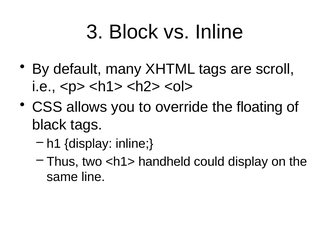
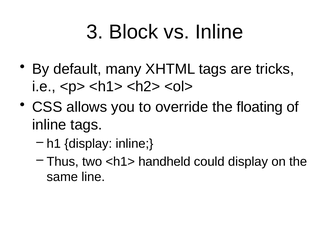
scroll: scroll -> tricks (275, 69)
black: black -> inline (49, 125)
